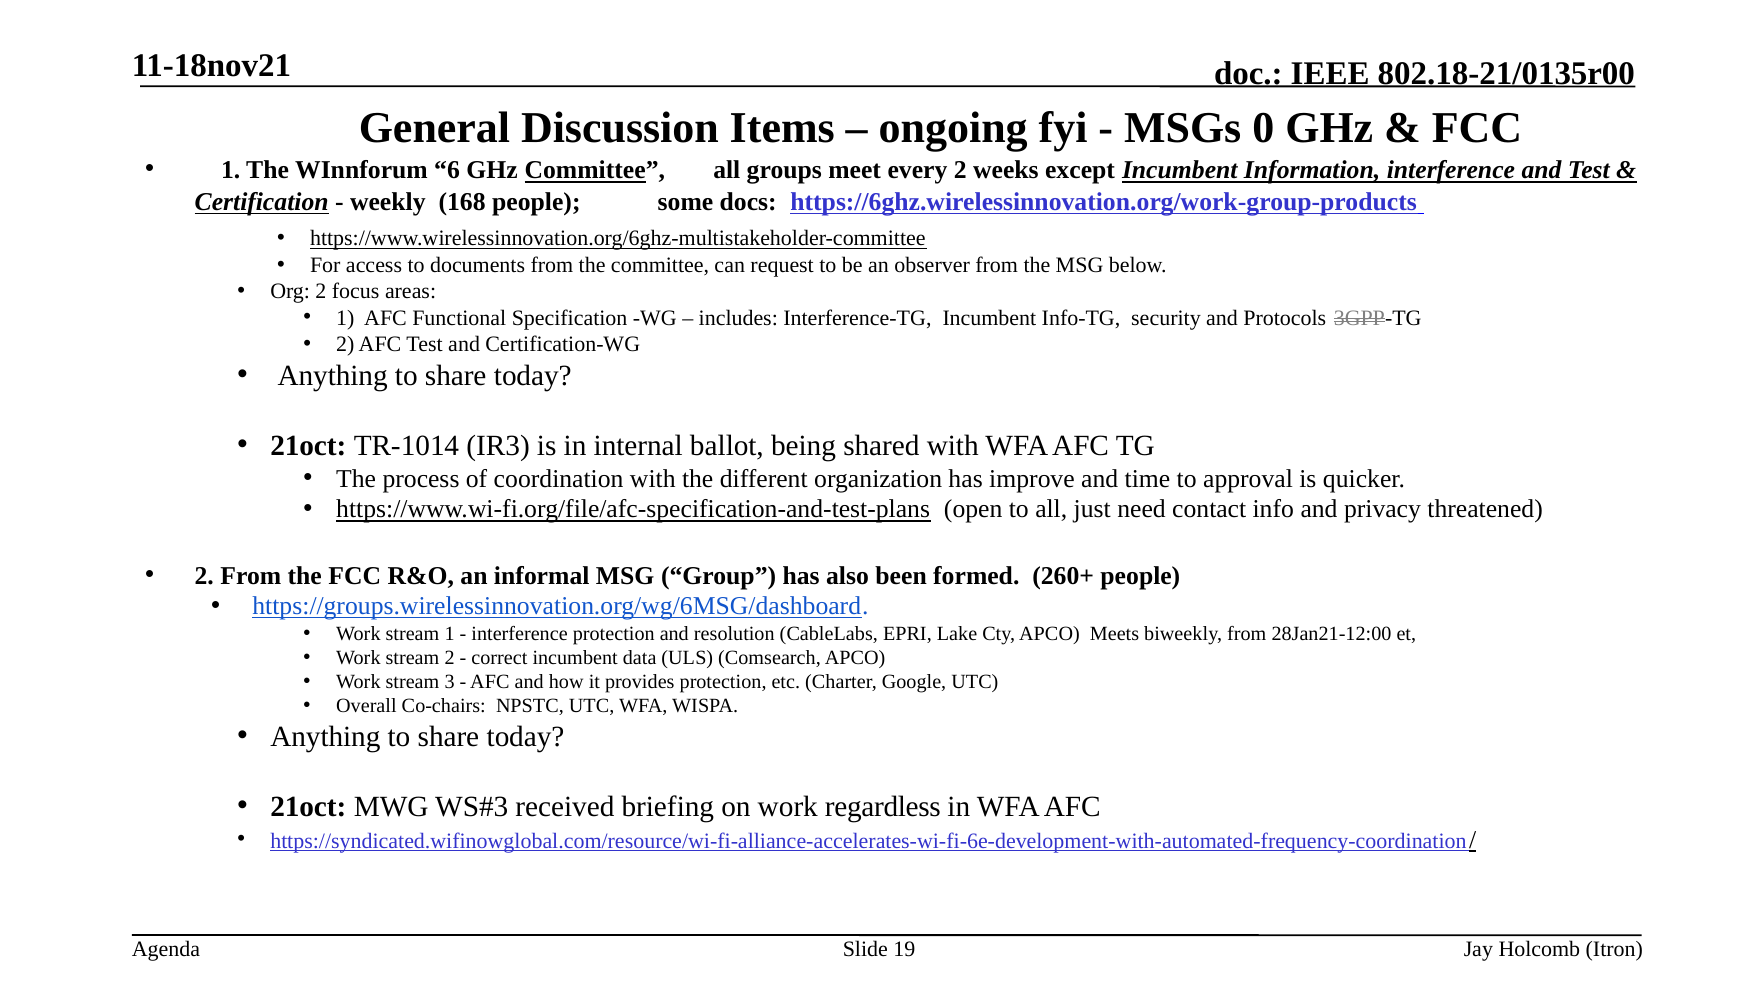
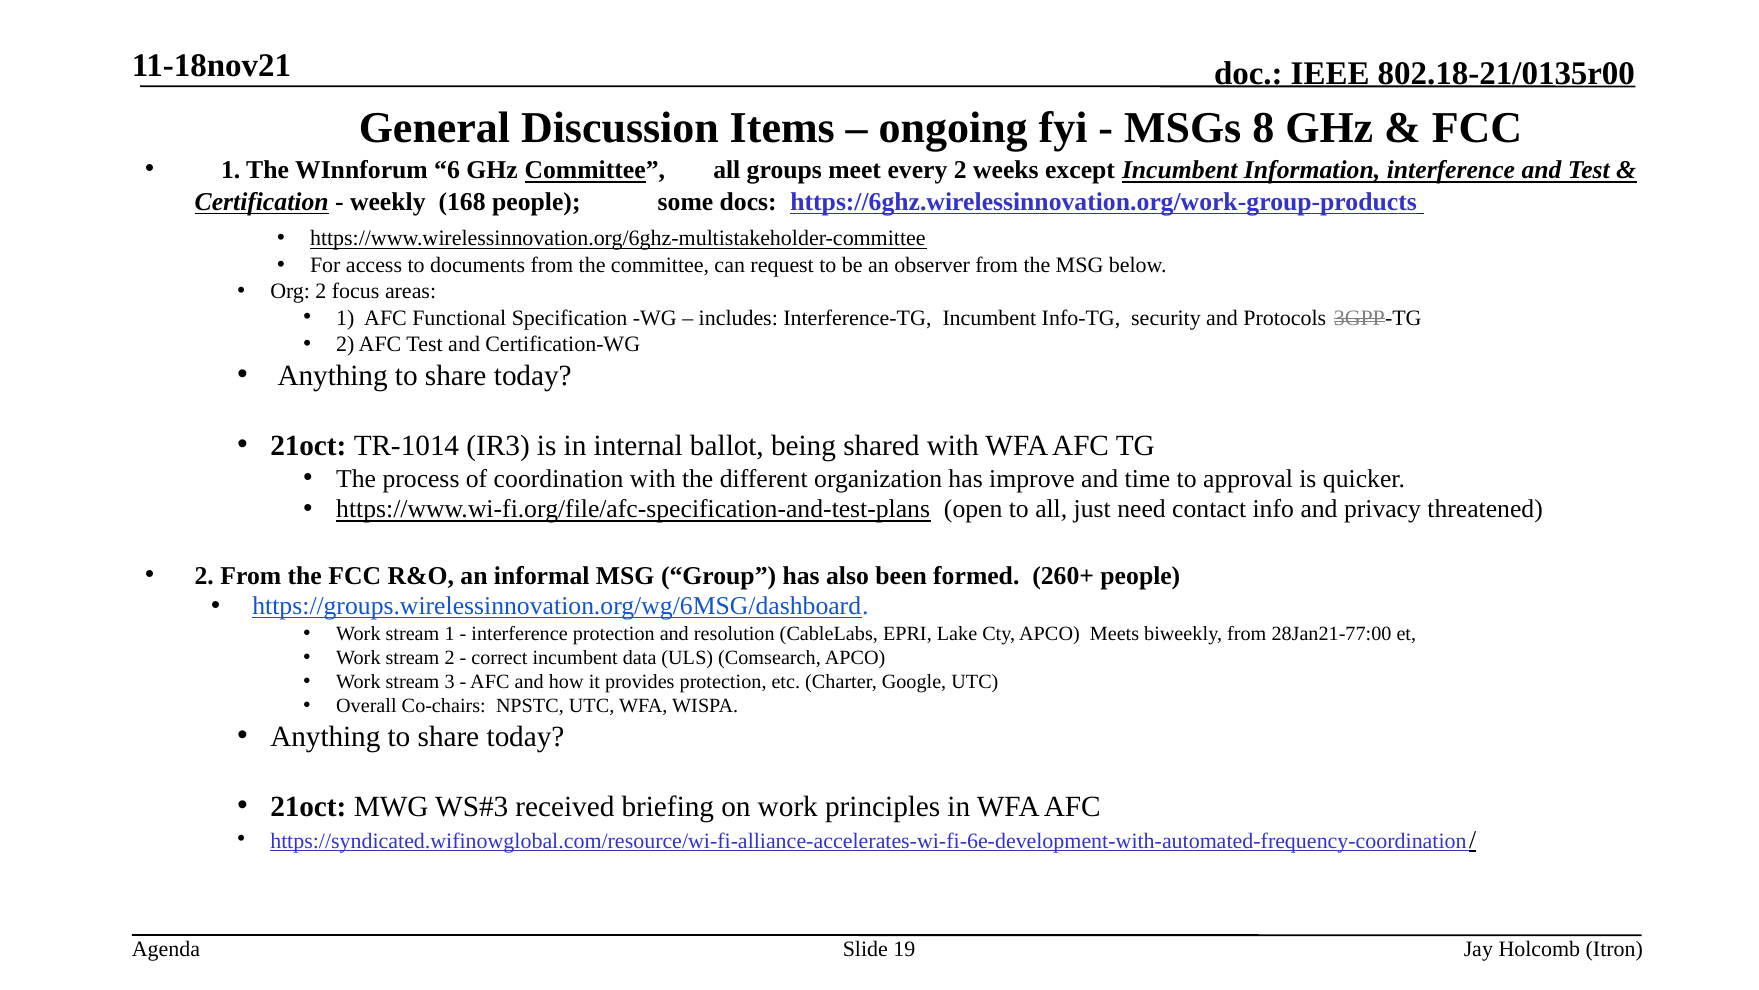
0: 0 -> 8 (1263, 128)
28Jan21-12:00: 28Jan21-12:00 -> 28Jan21-77:00 (1331, 633)
regardless: regardless -> principles (883, 806)
